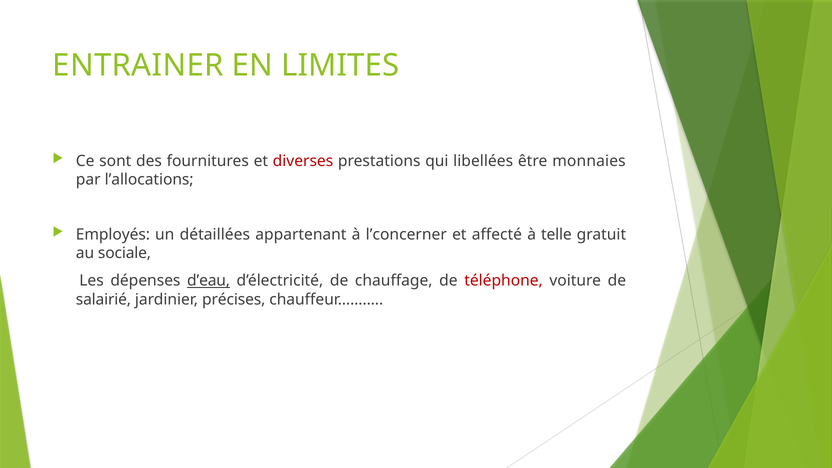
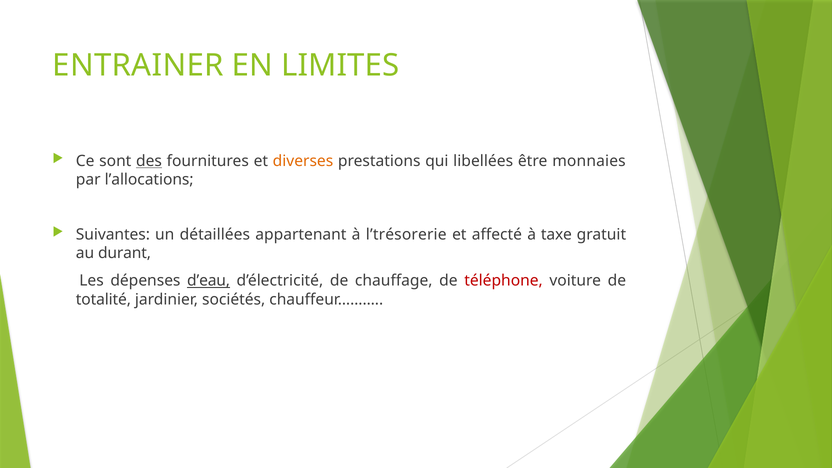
des underline: none -> present (149, 161)
diverses colour: red -> orange (303, 161)
Employés: Employés -> Suivantes (113, 235)
l’concerner: l’concerner -> l’trésorerie (406, 235)
telle: telle -> taxe (556, 235)
sociale: sociale -> durant (124, 253)
salairié: salairié -> totalité (103, 299)
précises: précises -> sociétés (234, 299)
